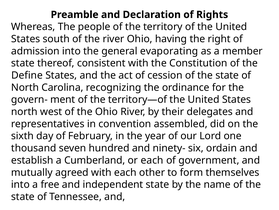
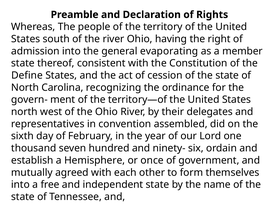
Cumberland: Cumberland -> Hemisphere (95, 160)
or each: each -> once (152, 160)
